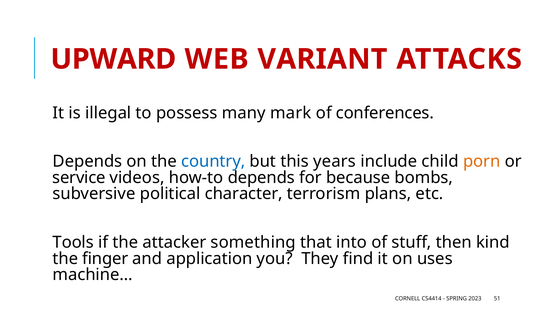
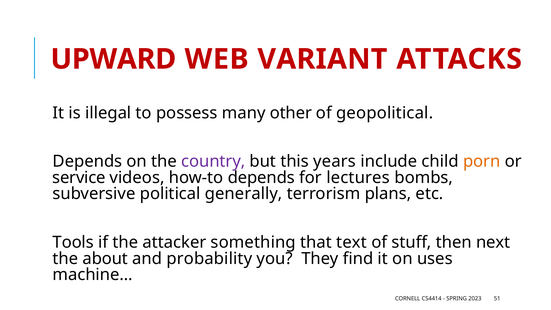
mark: mark -> other (291, 113)
conferences: conferences -> geopolitical (385, 113)
country colour: blue -> purple (213, 161)
because: because -> lectures (358, 178)
character: character -> generally (244, 194)
into: into -> text (352, 242)
kind: kind -> next (493, 242)
finger: finger -> about (105, 259)
application: application -> probability (209, 259)
